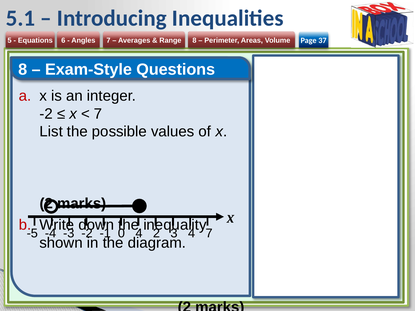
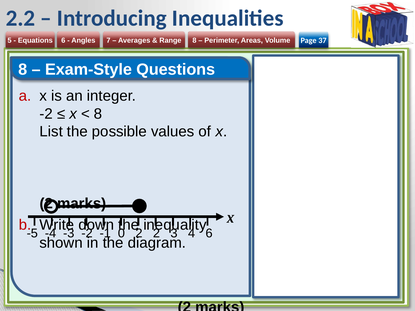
5.1: 5.1 -> 2.2 (20, 18)
7: 7 -> 8 (98, 114)
4: 4 -> 2 (139, 233)
7: 7 -> 6 (209, 233)
